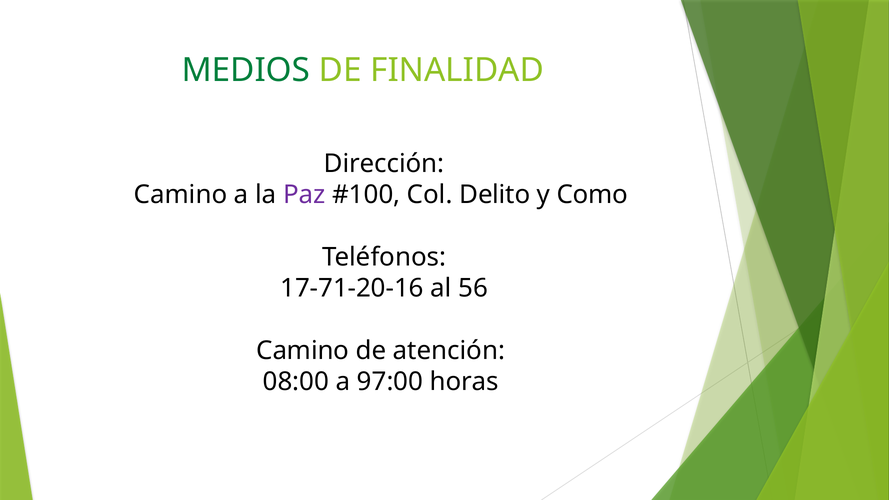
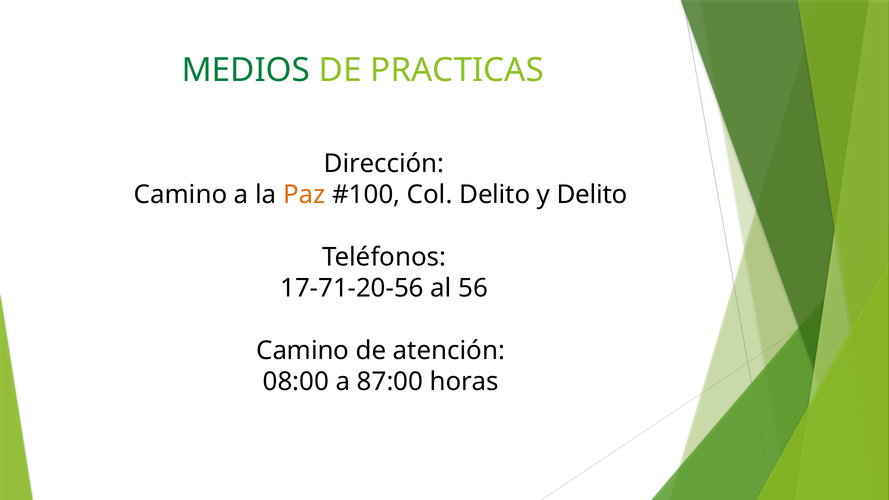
FINALIDAD: FINALIDAD -> PRACTICAS (457, 70)
Paz colour: purple -> orange (304, 195)
y Como: Como -> Delito (592, 195)
17-71-20-16: 17-71-20-16 -> 17-71-20-56 (352, 288)
97:00: 97:00 -> 87:00 (390, 382)
